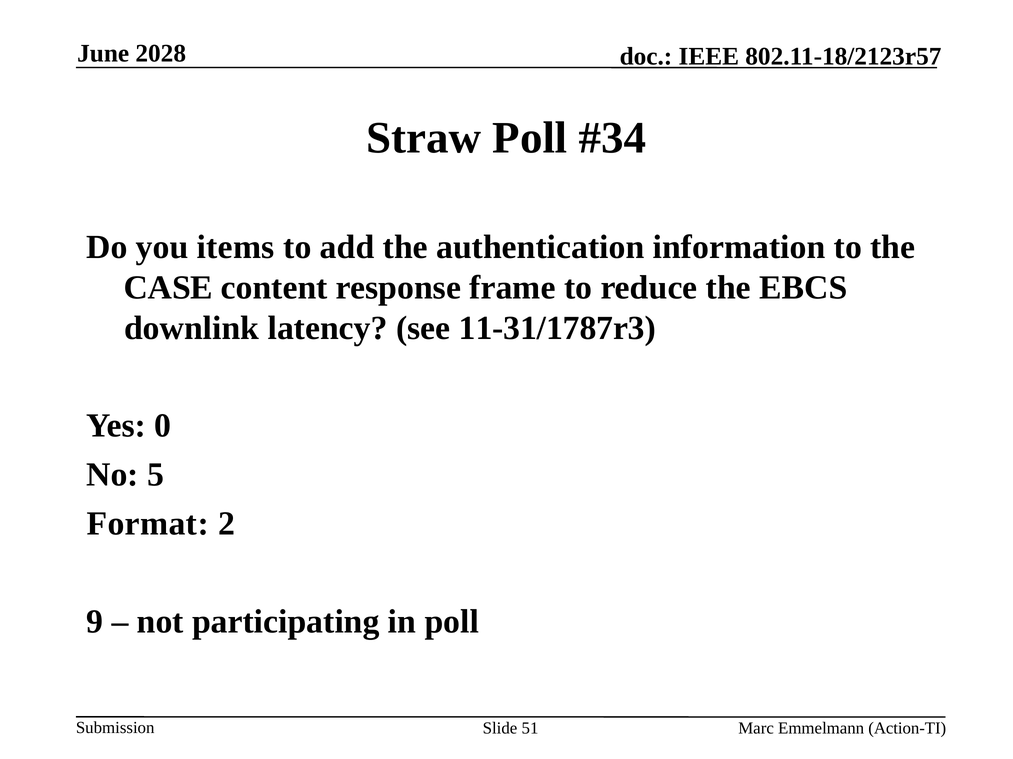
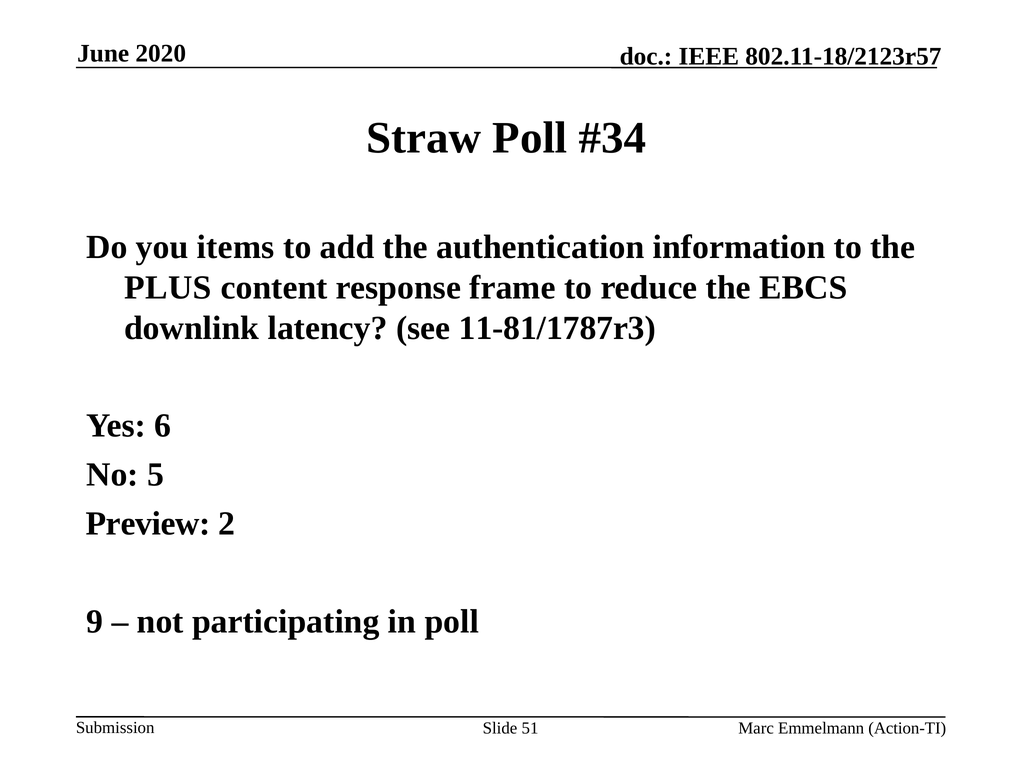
2028: 2028 -> 2020 (161, 54)
CASE: CASE -> PLUS (168, 288)
11-31/1787r3: 11-31/1787r3 -> 11-81/1787r3 (557, 328)
0: 0 -> 6 (163, 426)
Format: Format -> Preview (148, 524)
